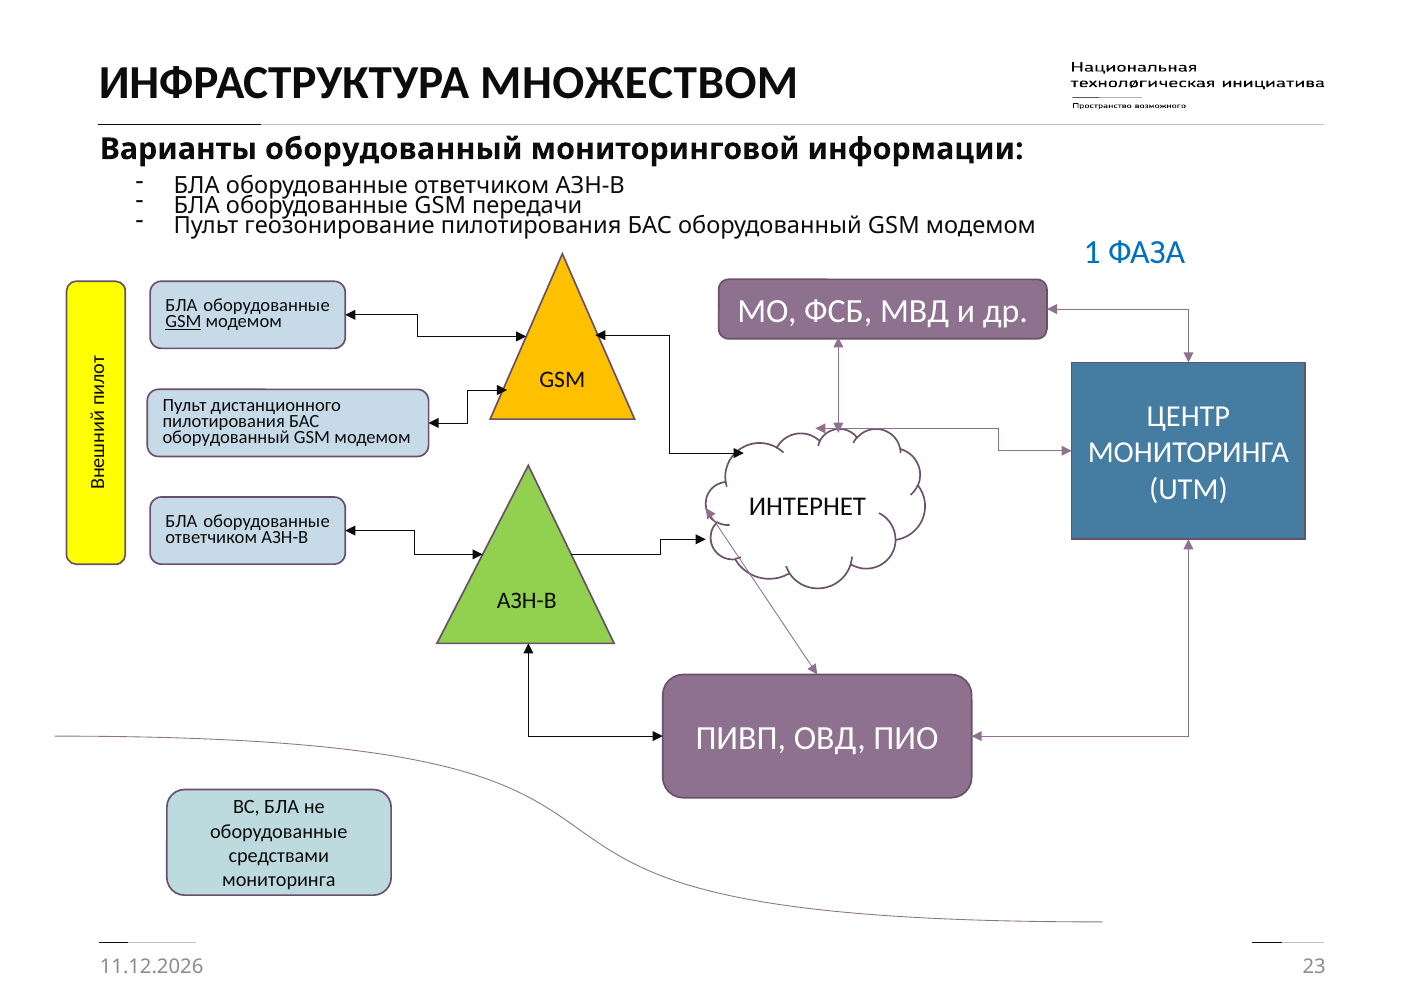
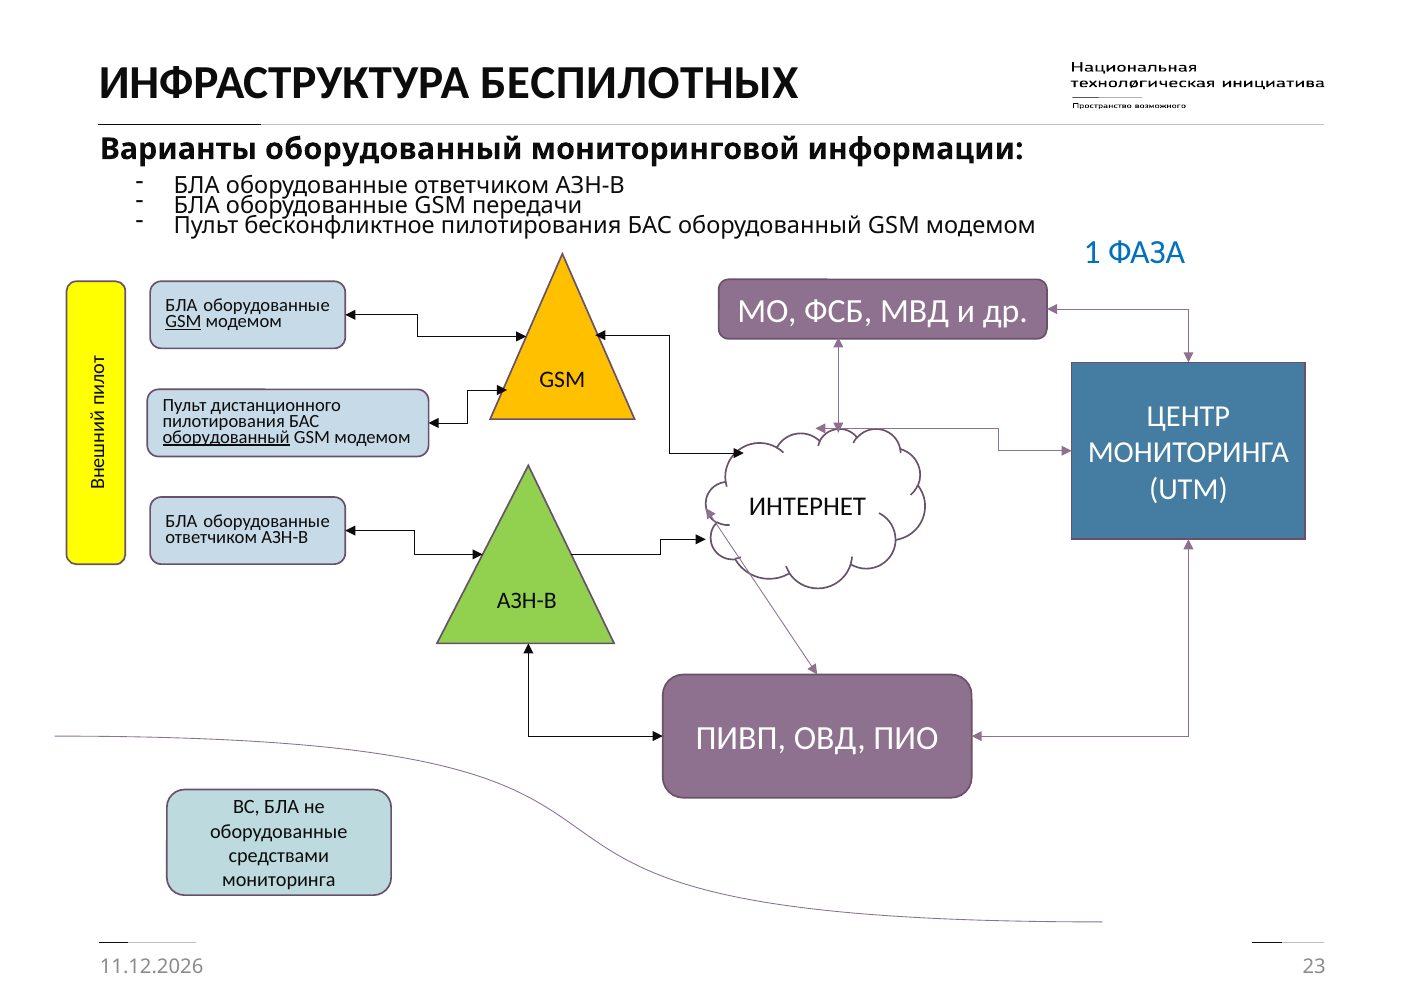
МНОЖЕСТВОМ: МНОЖЕСТВОМ -> БЕСПИЛОТНЫХ (639, 83)
геозонирование: геозонирование -> бесконфликтное (340, 226)
оборудованный underline: none -> present (226, 437)
